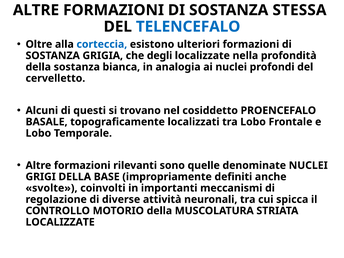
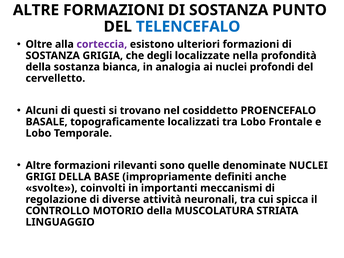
STESSA: STESSA -> PUNTO (300, 10)
corteccia colour: blue -> purple (102, 44)
LOCALIZZATE: LOCALIZZATE -> LINGUAGGIO (60, 222)
